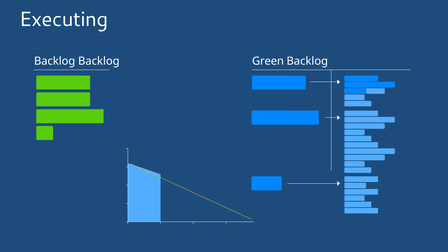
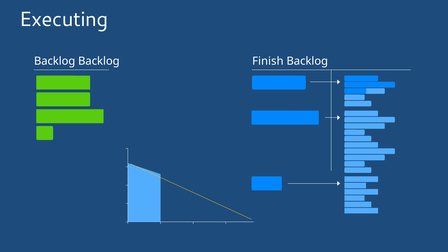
Green: Green -> Finish (268, 61)
